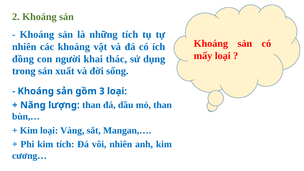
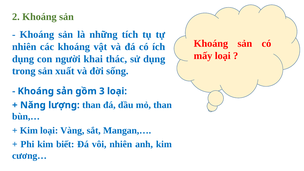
đồng: đồng -> dụng (23, 59)
kim tích: tích -> biết (65, 144)
